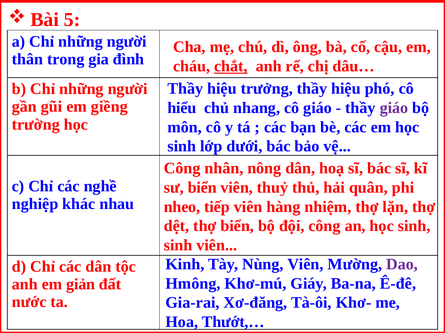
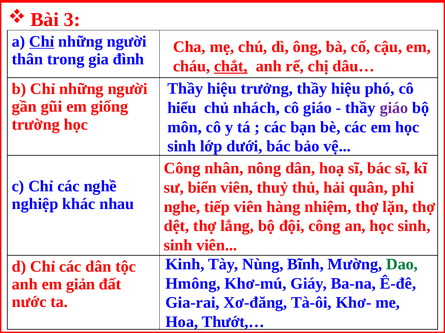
5: 5 -> 3 (72, 20)
Chỉ underline: none -> present (42, 42)
giềng: giềng -> giống (110, 107)
nhang: nhang -> nhách (257, 108)
nheo: nheo -> nghe (182, 207)
thợ biển: biển -> lắng (237, 227)
Nùng Viên: Viên -> Bĩnh (306, 265)
Dao colour: purple -> green (402, 265)
